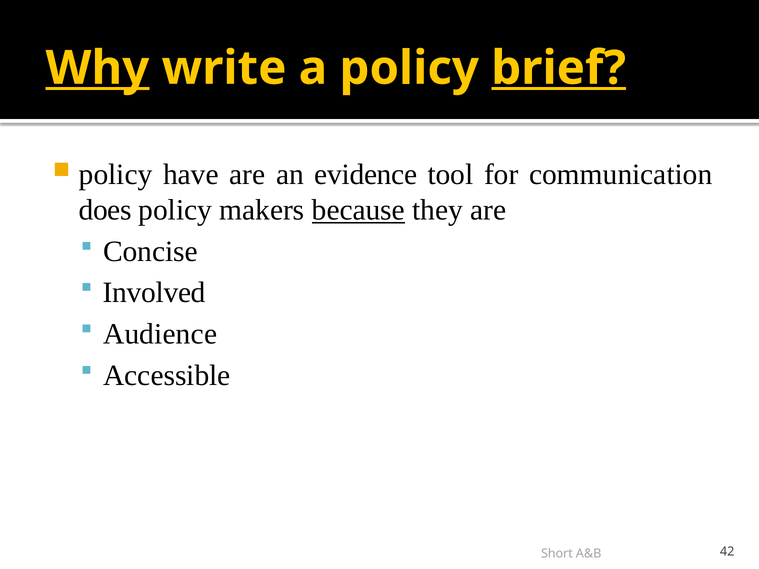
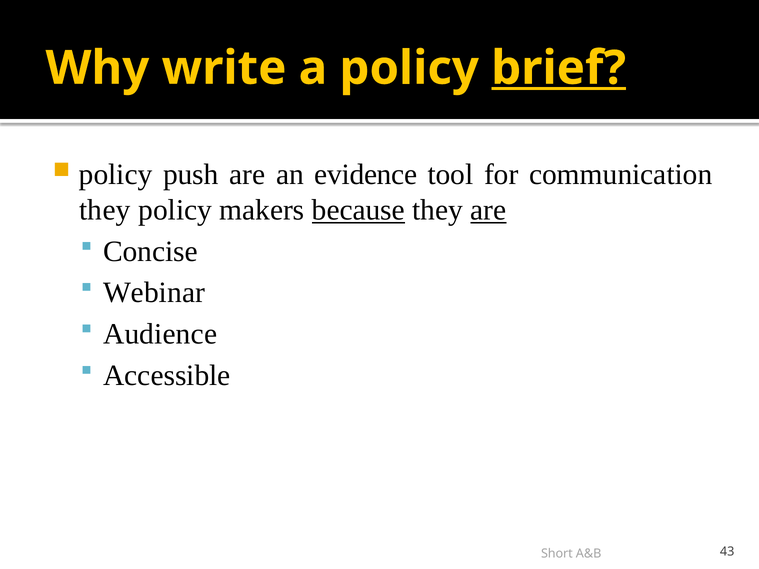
Why underline: present -> none (97, 68)
have: have -> push (191, 175)
does: does -> they (105, 210)
are underline: none -> present (488, 210)
Involved: Involved -> Webinar (154, 293)
42: 42 -> 43 (727, 552)
